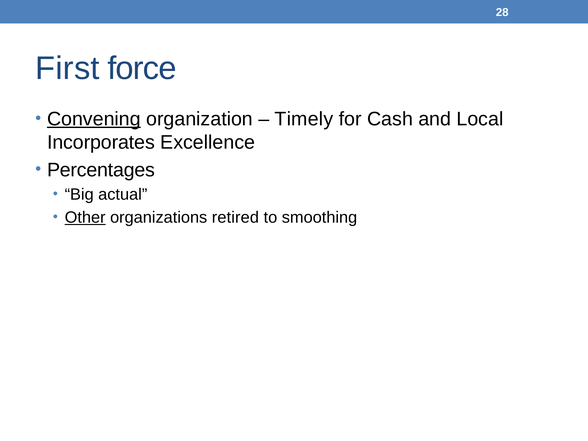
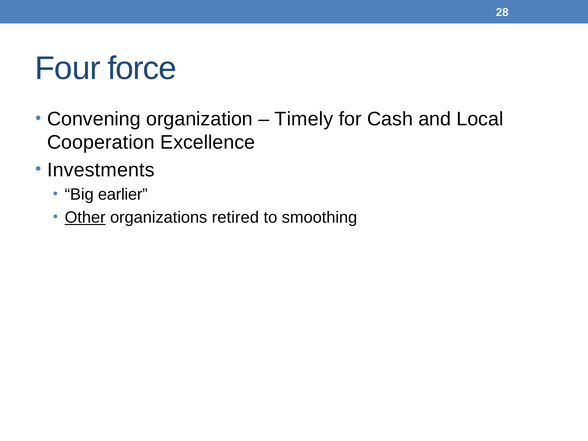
First: First -> Four (68, 68)
Convening underline: present -> none (94, 119)
Incorporates: Incorporates -> Cooperation (101, 142)
Percentages: Percentages -> Investments (101, 170)
actual: actual -> earlier (123, 195)
